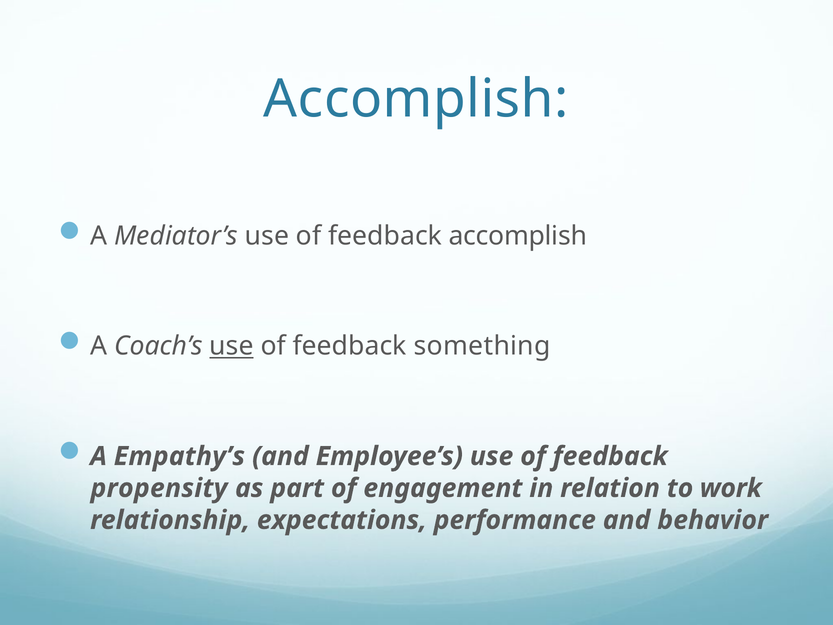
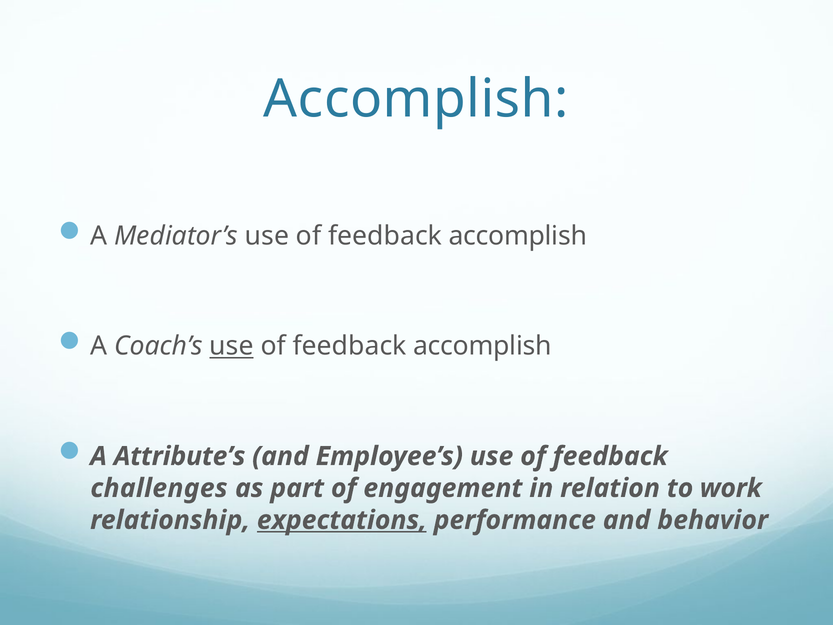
something: something -> accomplish (482, 346)
Empathy’s: Empathy’s -> Attribute’s (180, 456)
propensity: propensity -> challenges (159, 488)
expectations underline: none -> present (342, 520)
